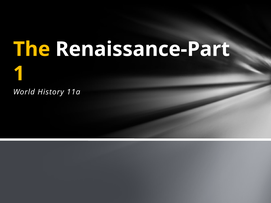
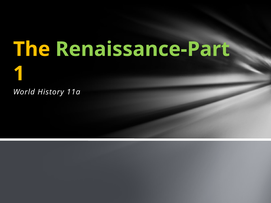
Renaissance-Part colour: white -> light green (143, 49)
